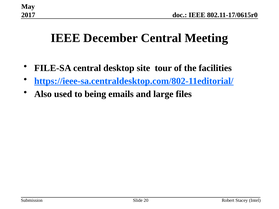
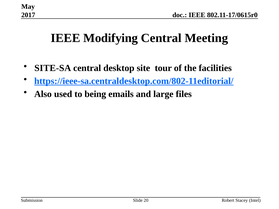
December: December -> Modifying (111, 38)
FILE-SA: FILE-SA -> SITE-SA (53, 68)
